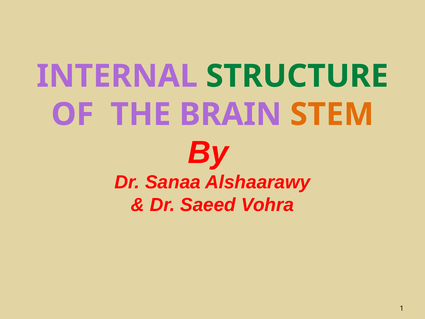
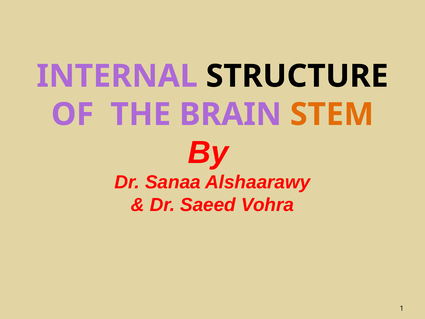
STRUCTURE colour: green -> black (297, 76)
